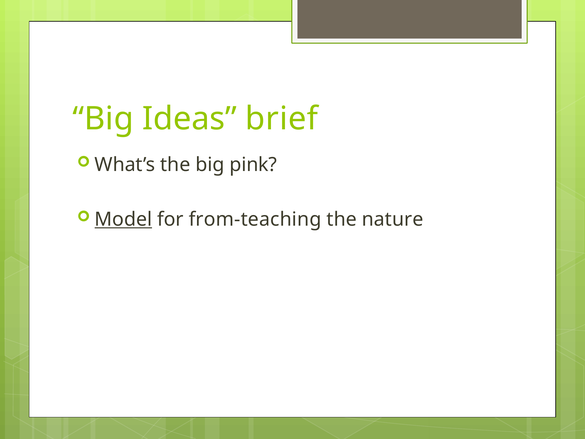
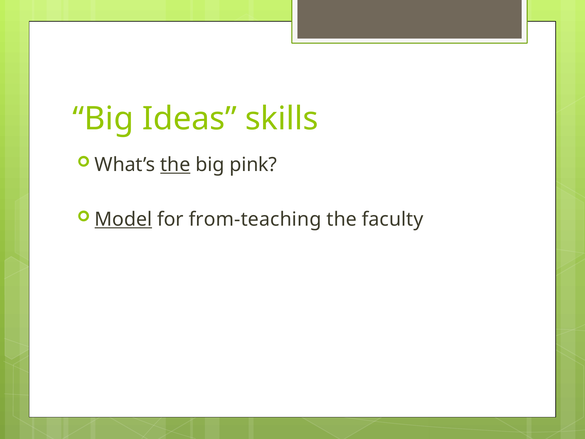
brief: brief -> skills (282, 119)
the underline: none -> present (175, 165)
nature: nature -> faculty (393, 219)
